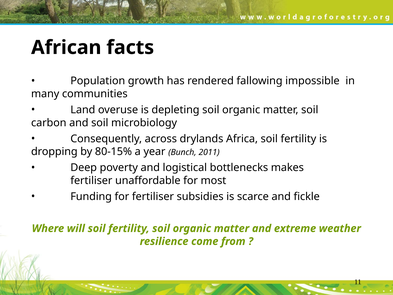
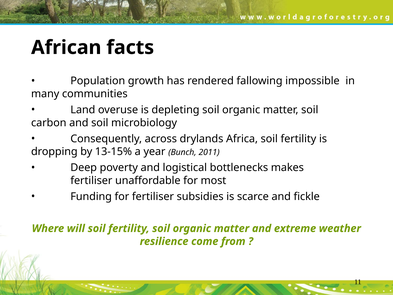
80-15%: 80-15% -> 13-15% (113, 152)
